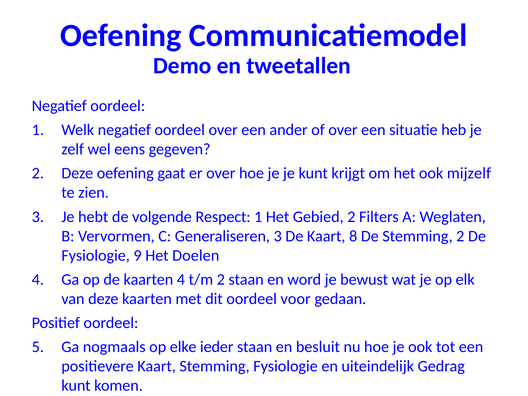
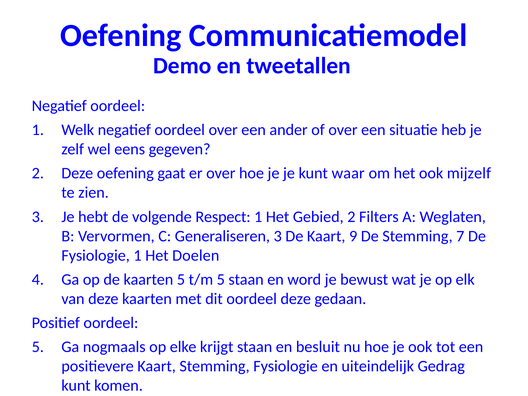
krijgt: krijgt -> waar (348, 173)
8: 8 -> 9 (353, 236)
Stemming 2: 2 -> 7 (460, 236)
Fysiologie 9: 9 -> 1 (138, 255)
kaarten 4: 4 -> 5 (181, 279)
t/m 2: 2 -> 5 (221, 279)
oordeel voor: voor -> deze (296, 299)
ieder: ieder -> krijgt (217, 347)
